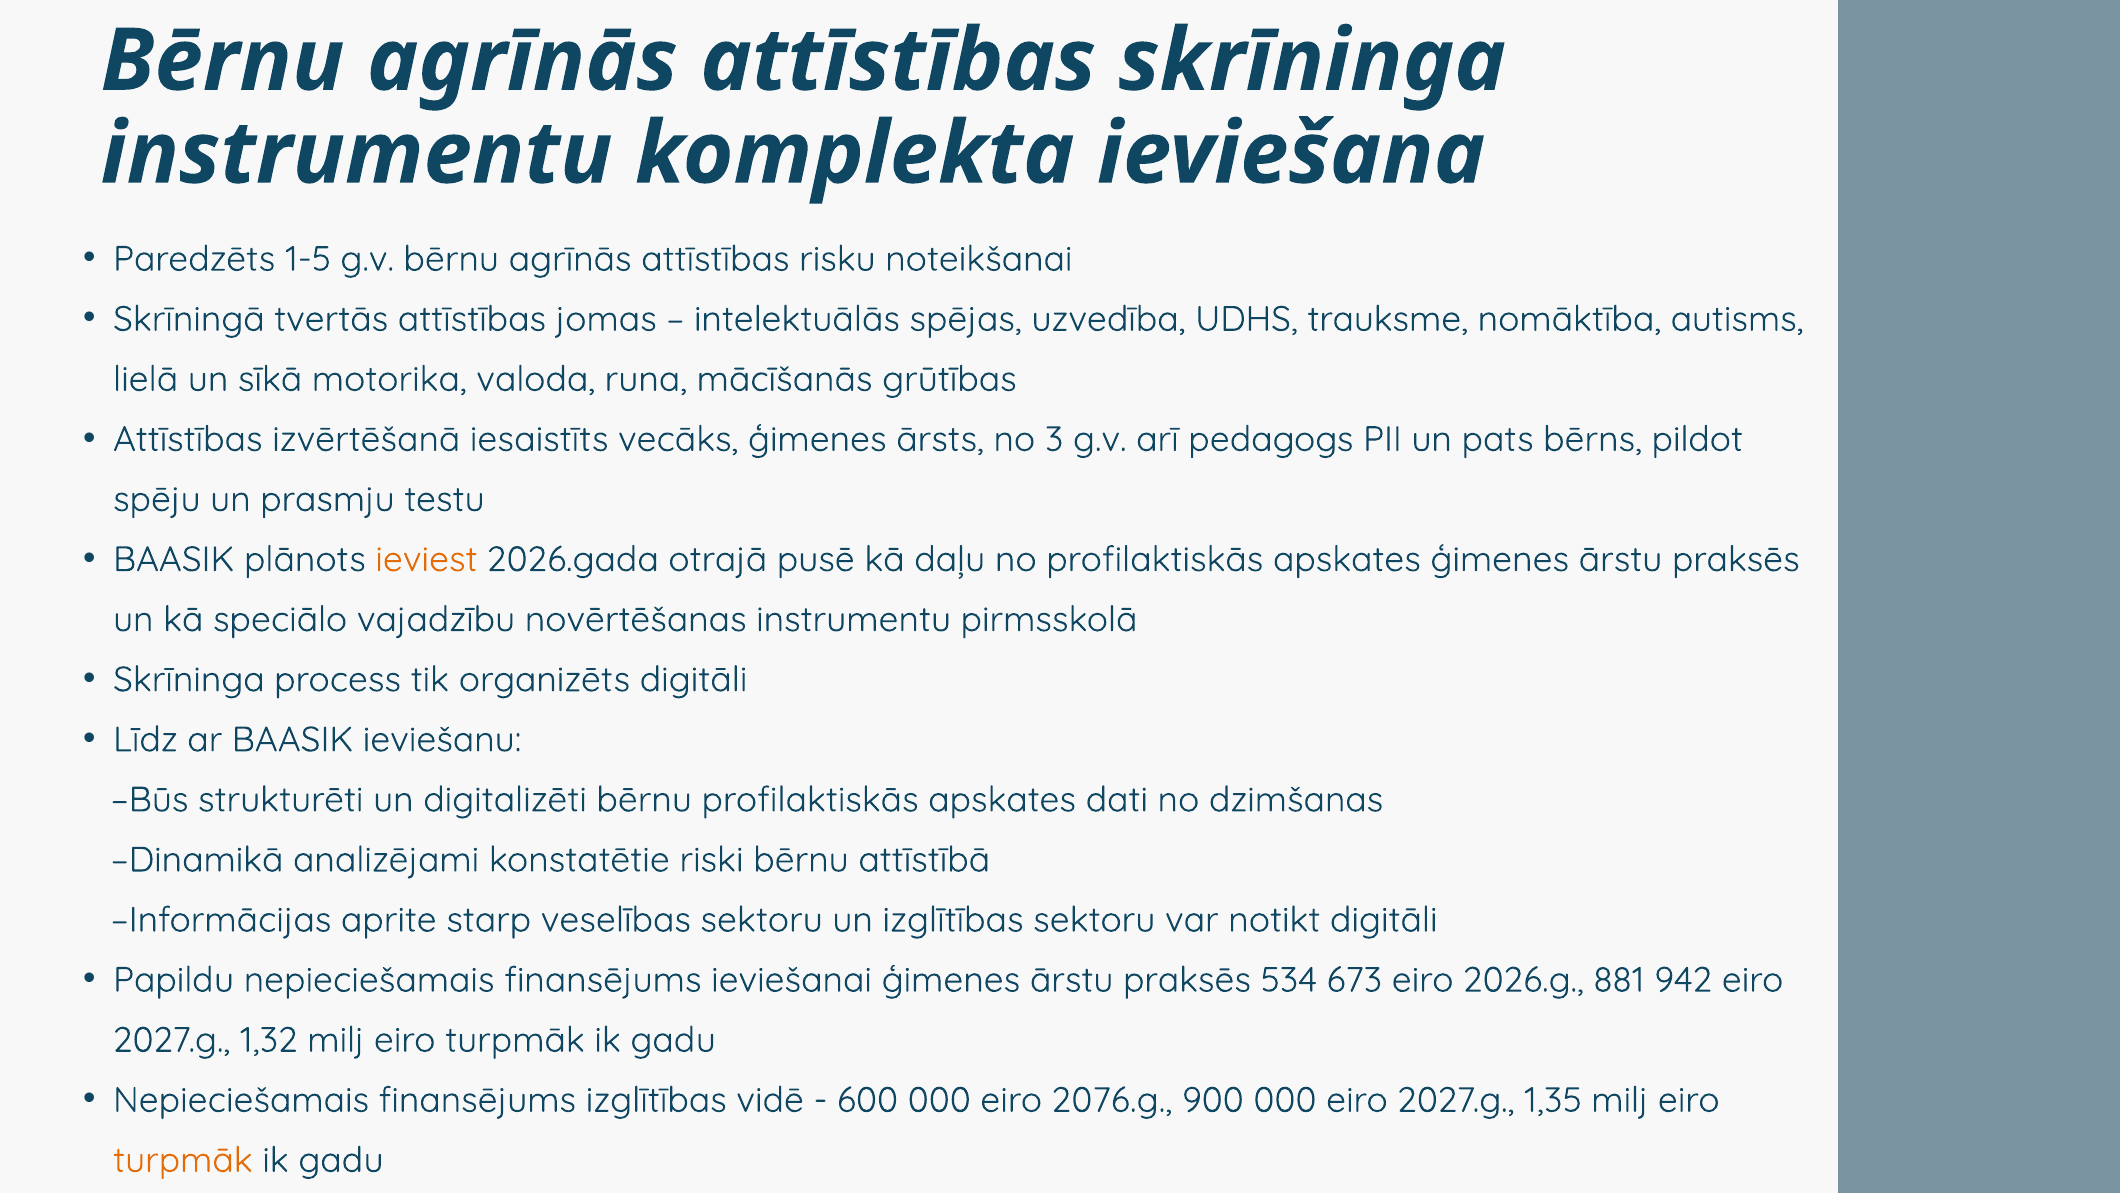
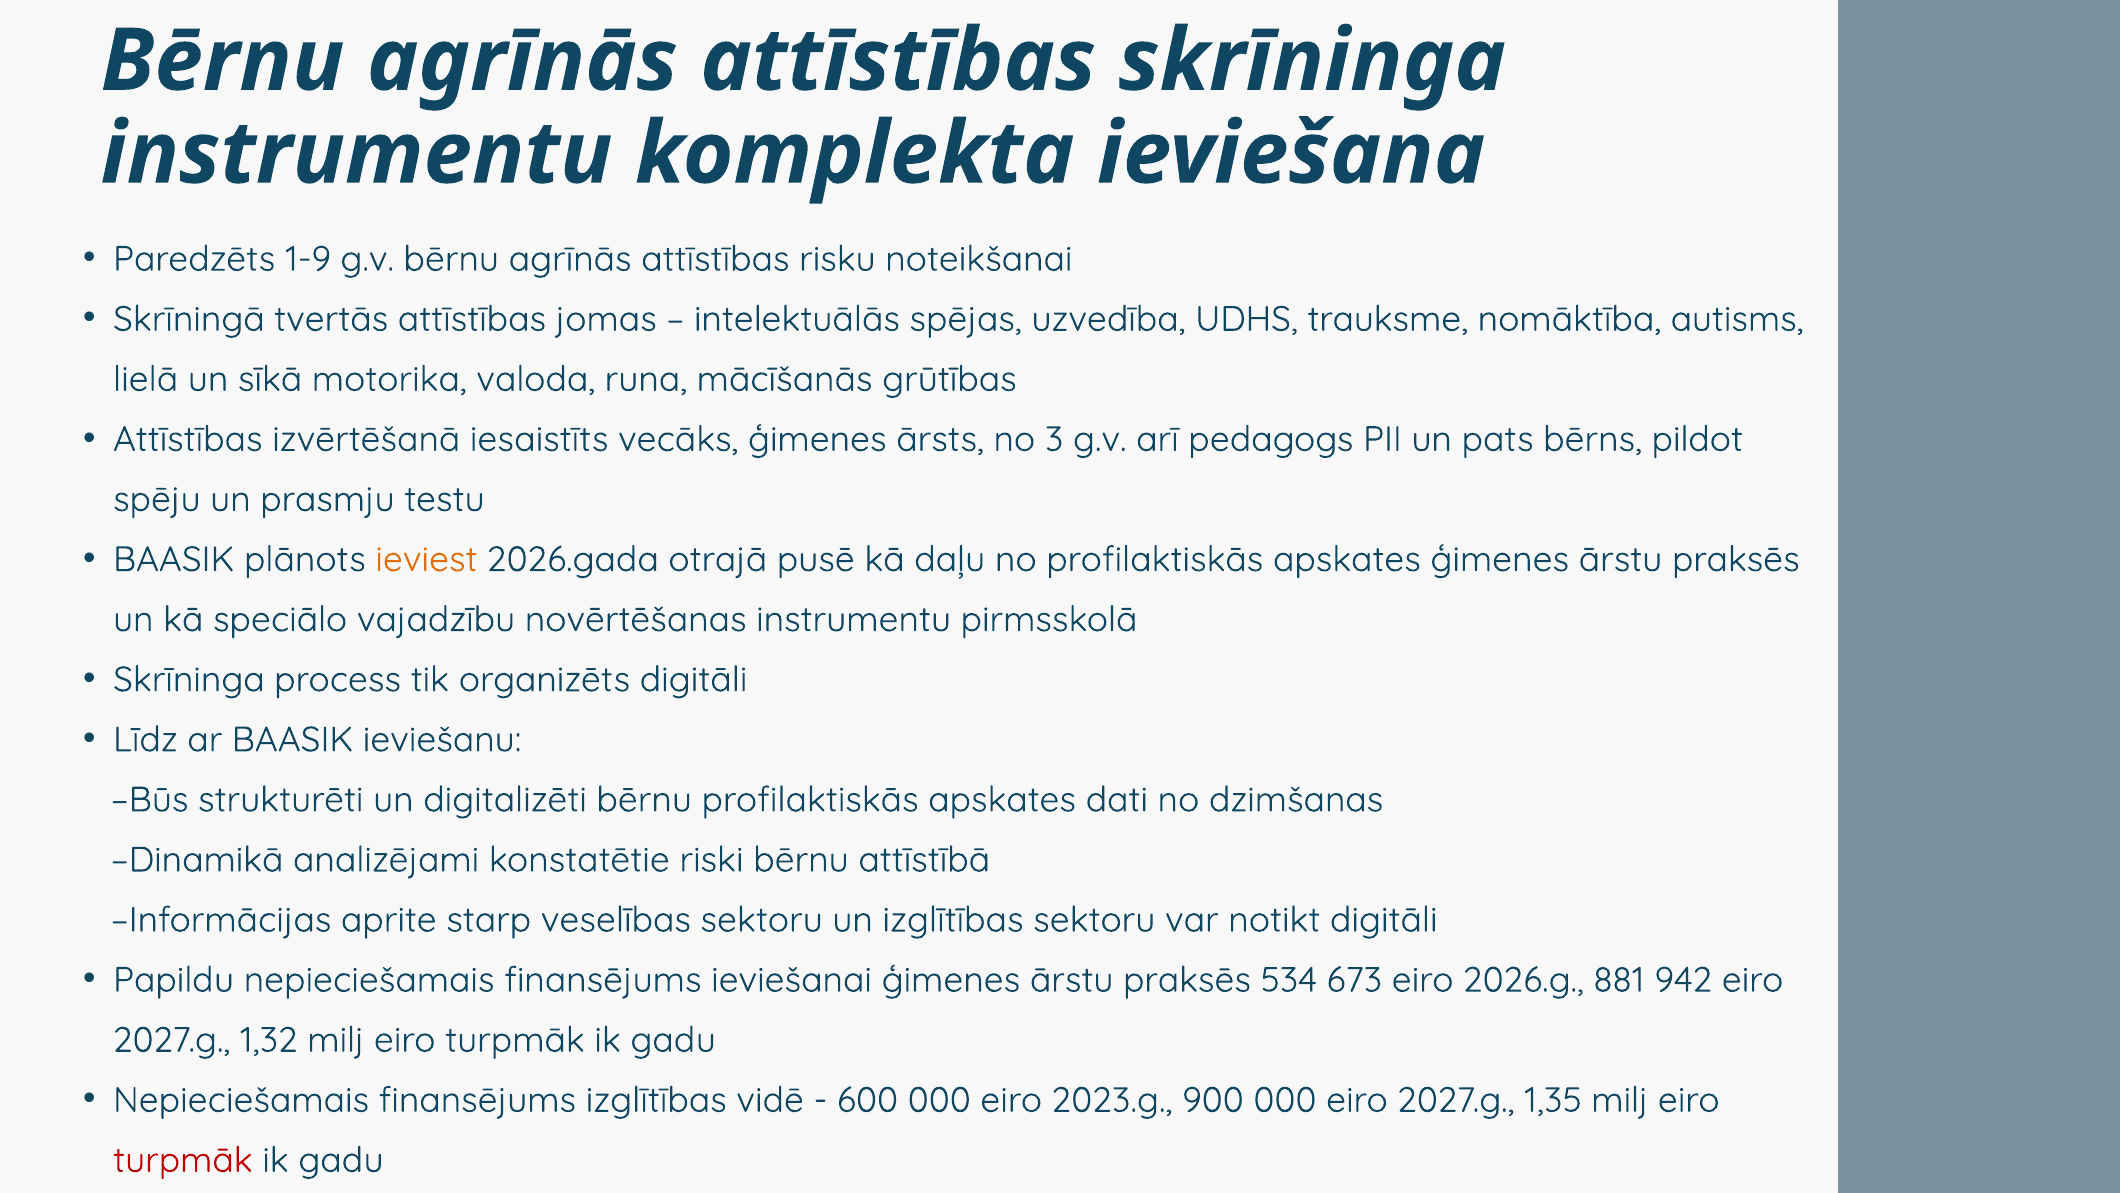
1-5: 1-5 -> 1-9 (308, 259)
2076.g: 2076.g -> 2023.g (1112, 1100)
turpmāk colour: orange -> red (183, 1160)
